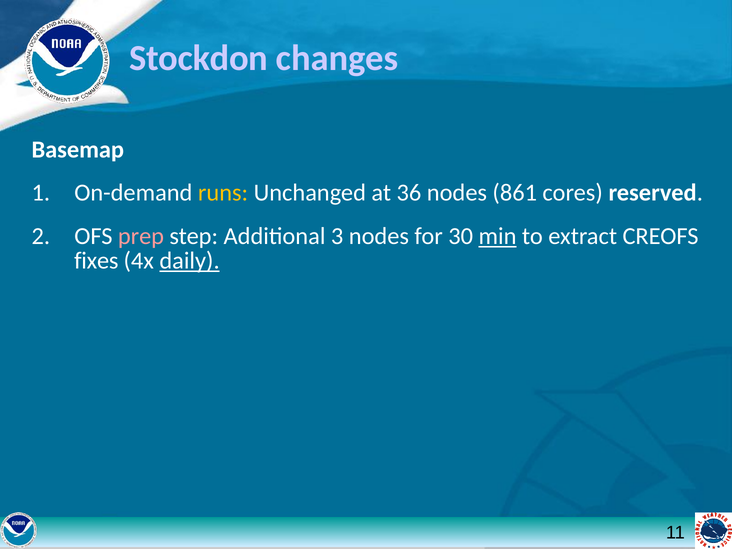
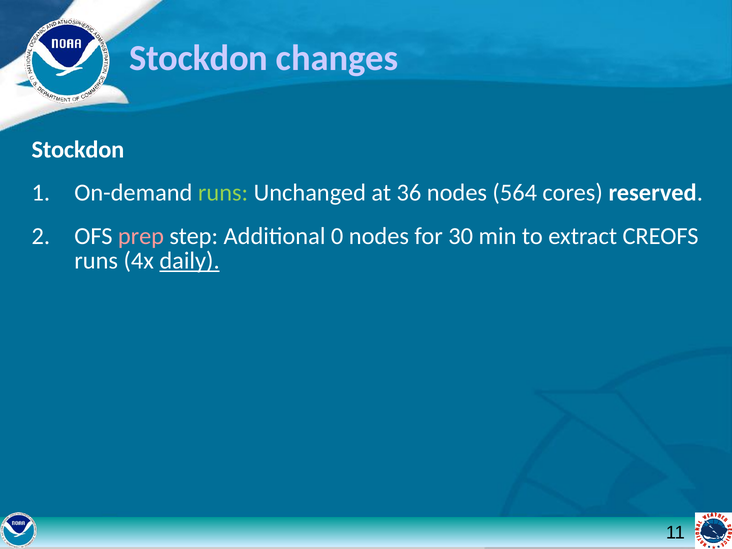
Basemap: Basemap -> Stockdon (78, 150)
runs colour: yellow -> light green (223, 193)
861: 861 -> 564 (515, 193)
3: 3 -> 0 (337, 236)
min underline: present -> none (498, 236)
fixes: fixes -> runs (96, 261)
